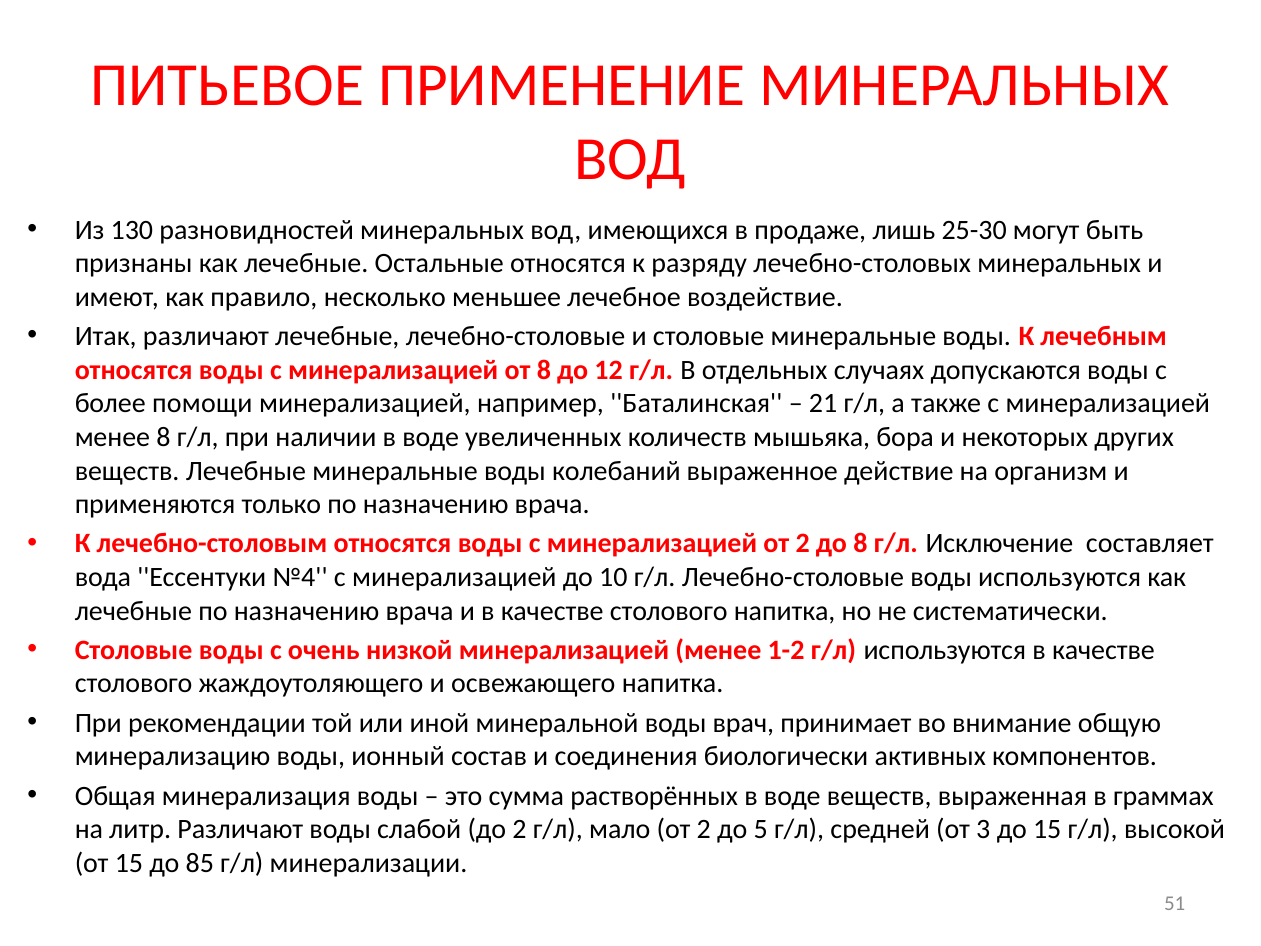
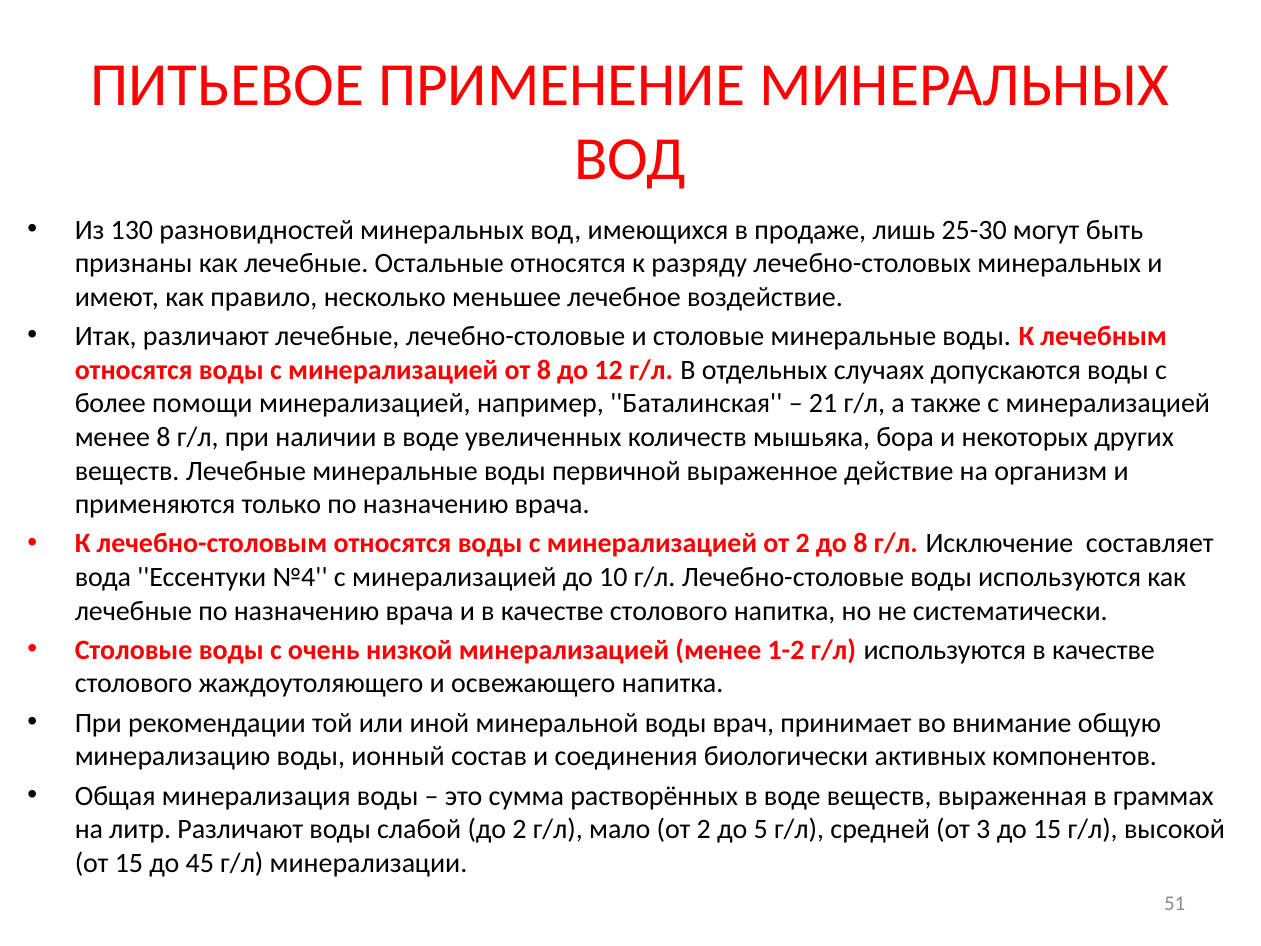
колебаний: колебаний -> первичной (616, 471)
85: 85 -> 45 (200, 863)
